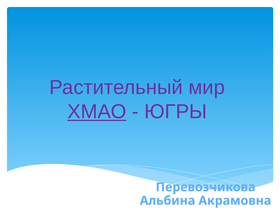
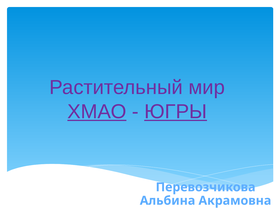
ЮГРЫ underline: none -> present (176, 112)
